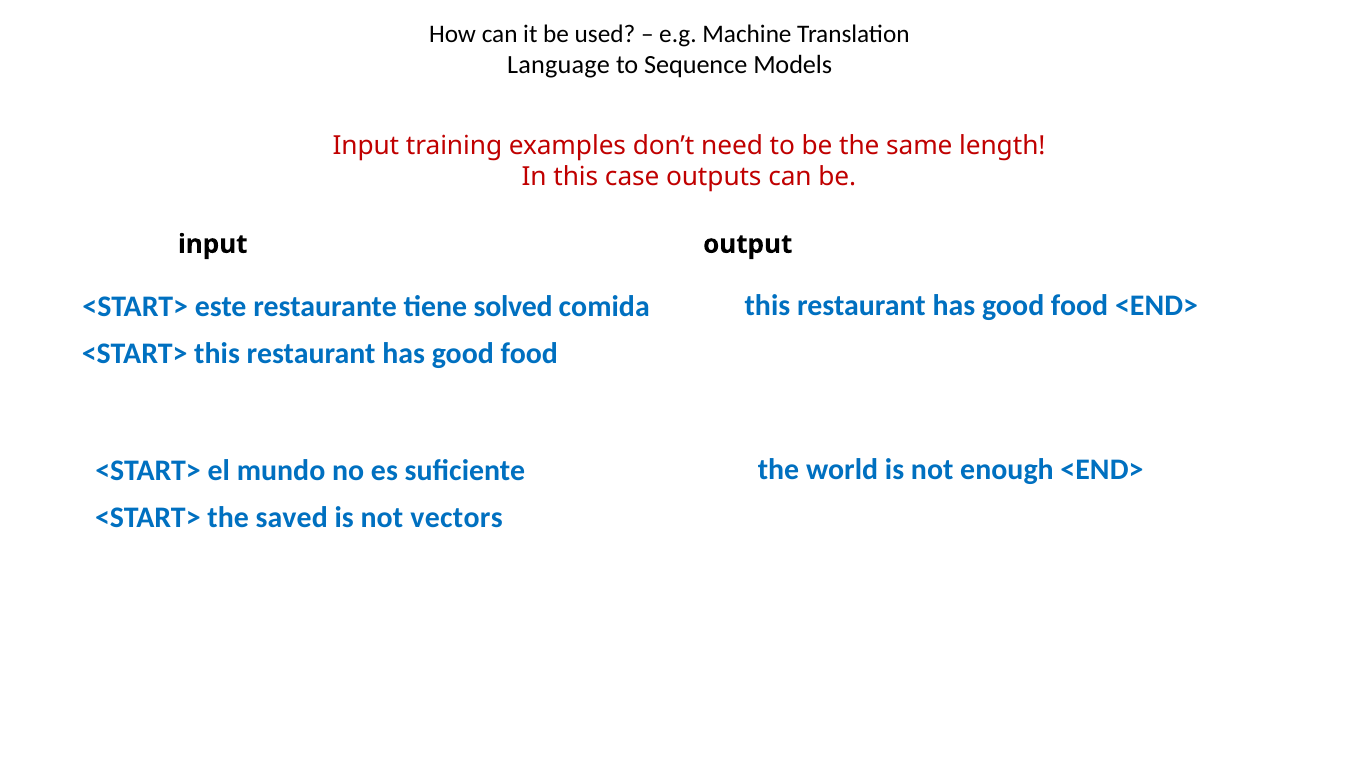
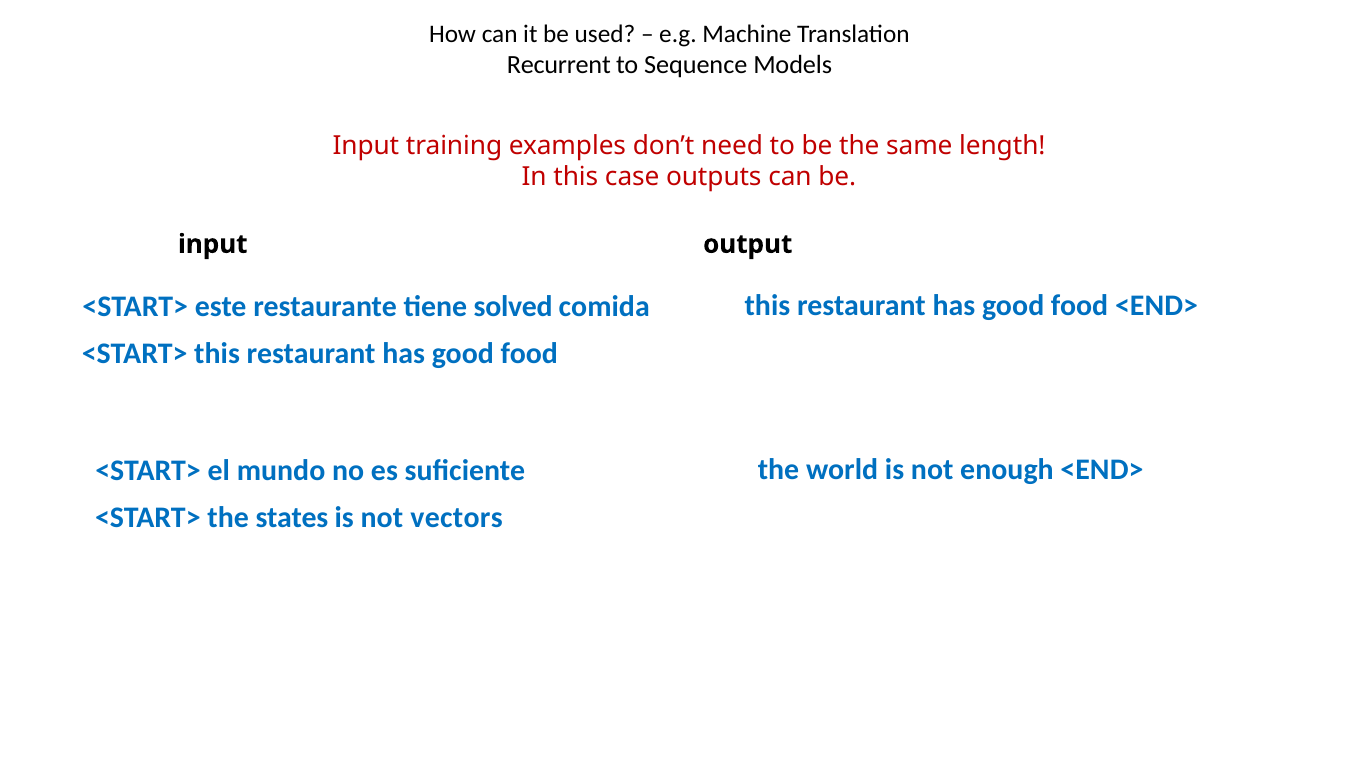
Language: Language -> Recurrent (559, 65)
saved: saved -> states (292, 518)
